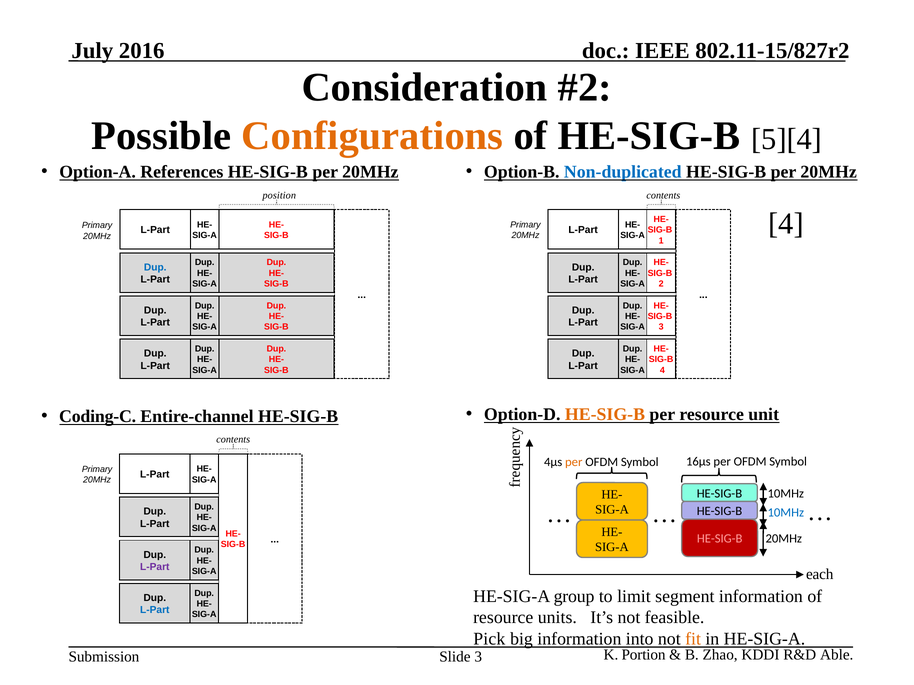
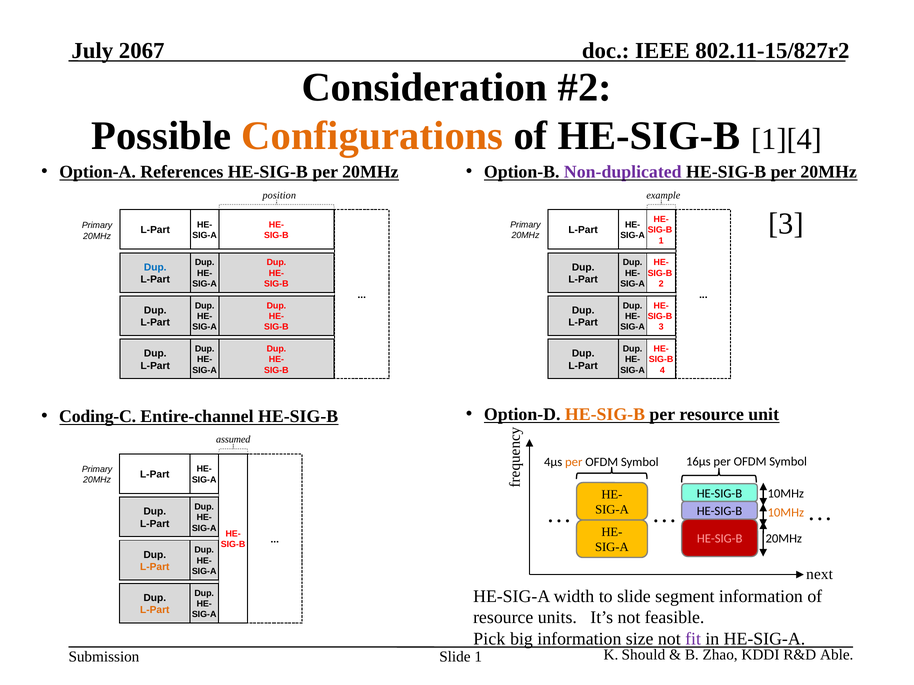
2016: 2016 -> 2067 (142, 51)
5][4: 5][4 -> 1][4 (787, 139)
Non-duplicated colour: blue -> purple (623, 172)
contents: contents -> example (663, 195)
4: 4 -> 3 (786, 224)
contents: contents -> assumed (233, 440)
10MHz colour: blue -> orange (786, 513)
L-Part colour: purple -> orange (155, 567)
each: each -> next (820, 574)
group: group -> width (574, 597)
to limit: limit -> slide (634, 597)
L-Part colour: blue -> orange (155, 610)
into: into -> size (640, 639)
fit colour: orange -> purple (693, 639)
Portion: Portion -> Should (643, 655)
Slide 3: 3 -> 1 (478, 657)
